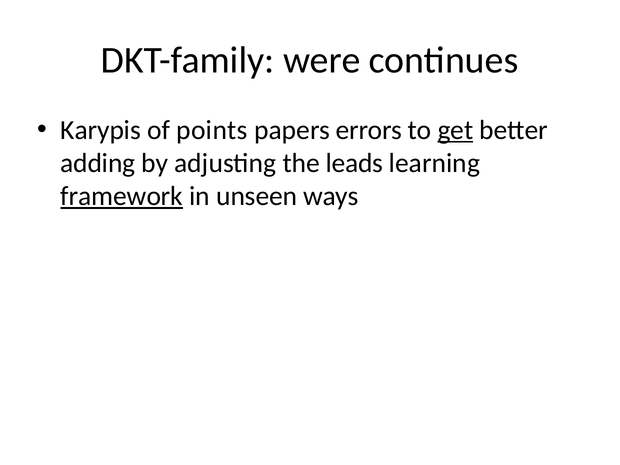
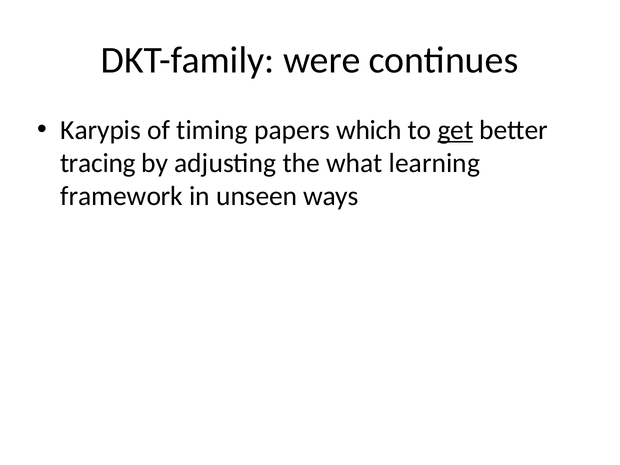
points: points -> timing (212, 130)
errors: errors -> which (369, 130)
adding: adding -> tracing (98, 163)
leads: leads -> what (354, 163)
framework underline: present -> none (122, 196)
